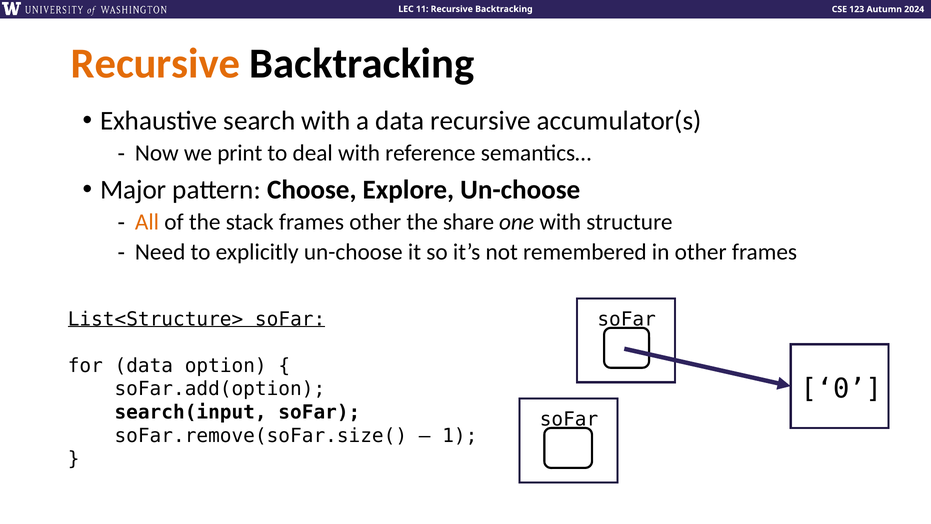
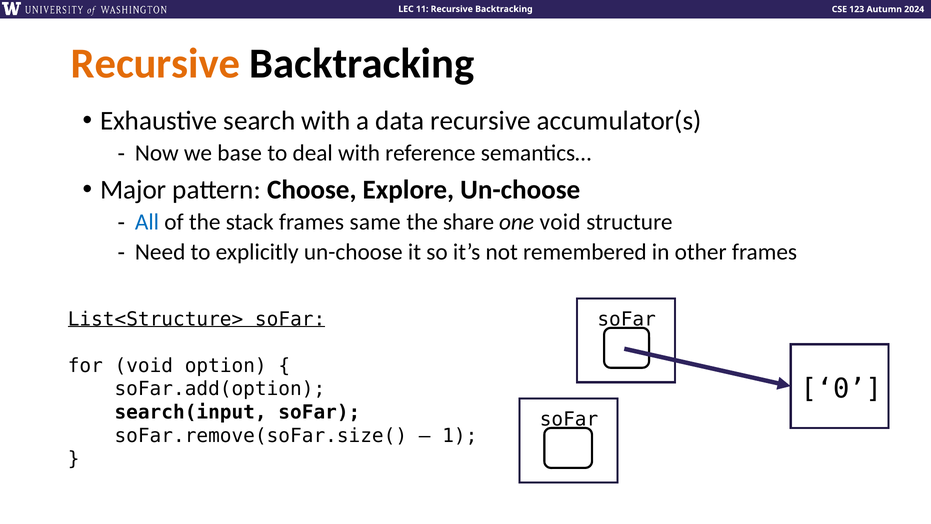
print: print -> base (240, 153)
All colour: orange -> blue (147, 222)
frames other: other -> same (375, 222)
one with: with -> void (560, 222)
for data: data -> void (144, 366)
